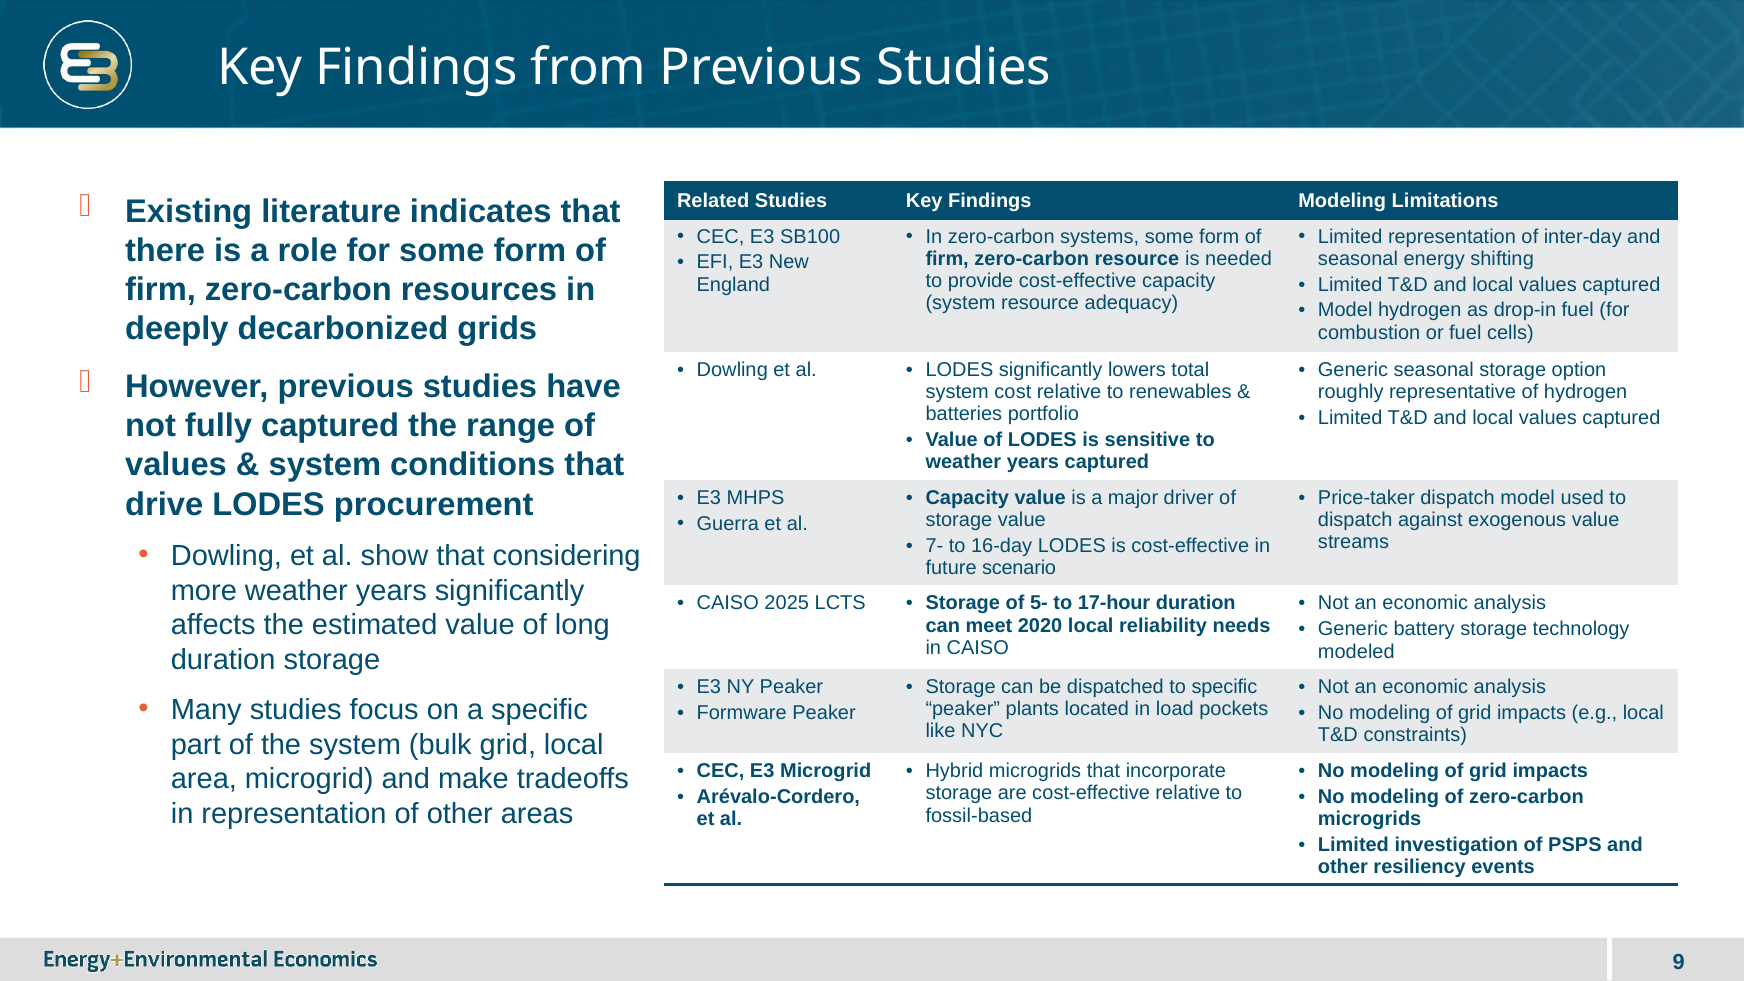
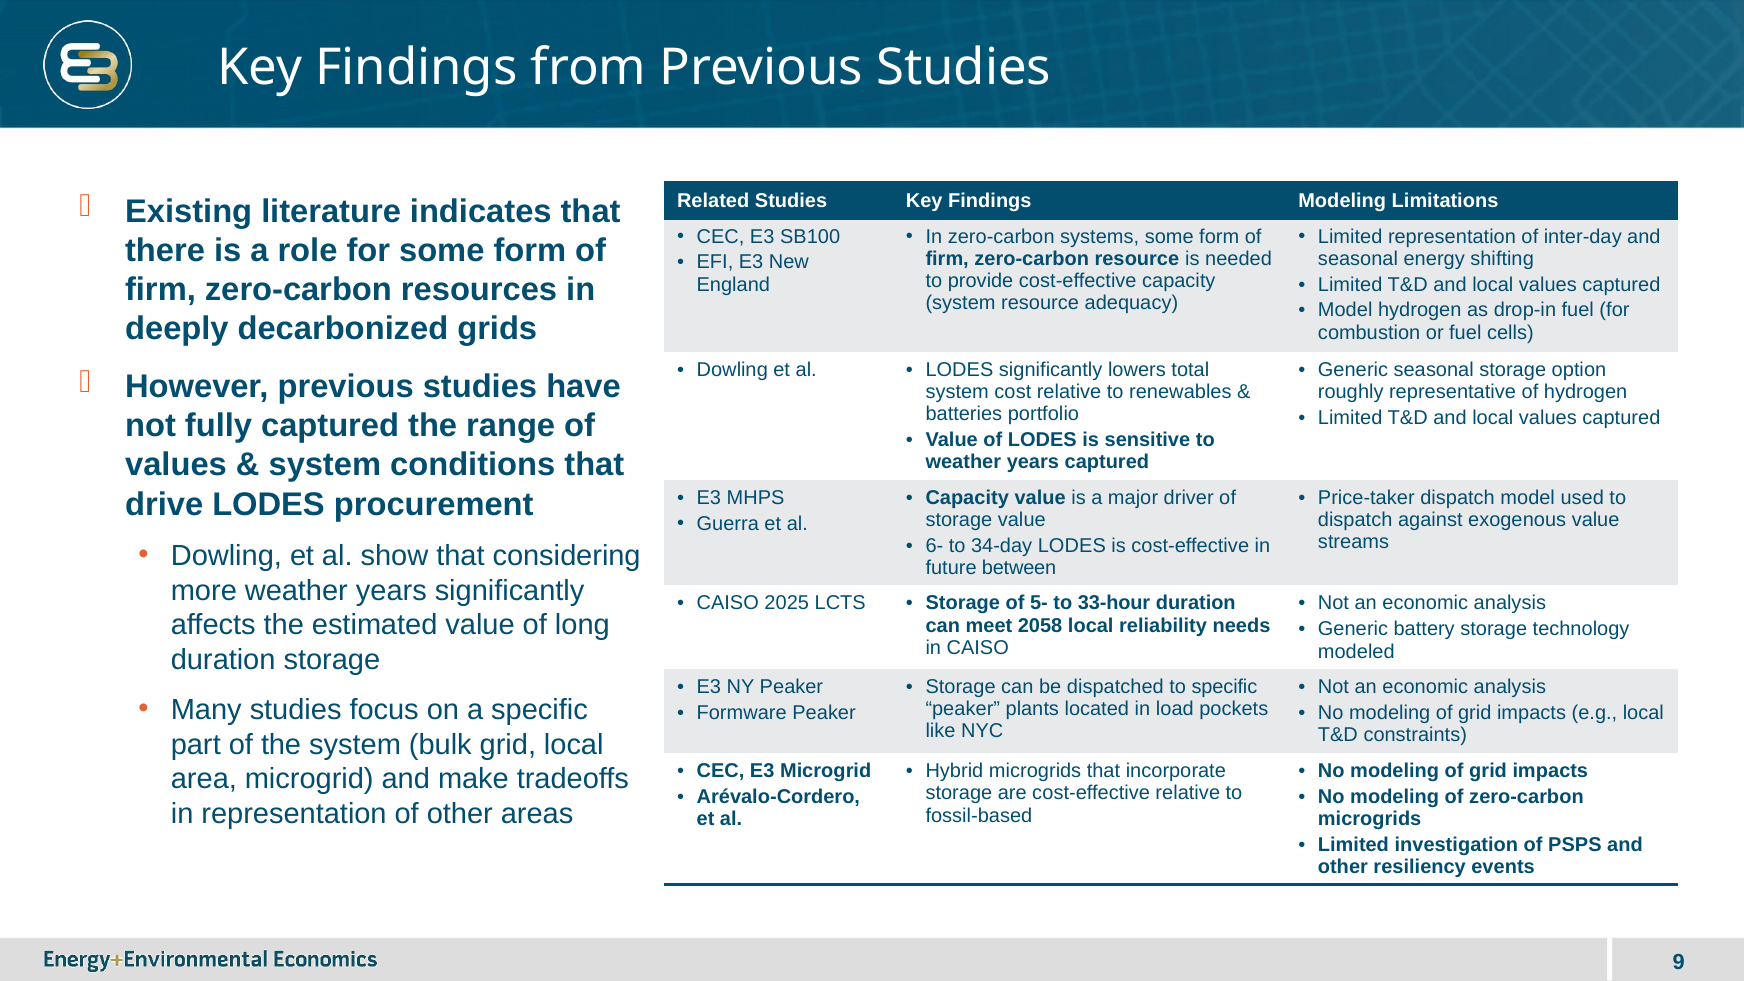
7-: 7- -> 6- (934, 546)
16-day: 16-day -> 34-day (1002, 546)
scenario: scenario -> between (1019, 568)
17-hour: 17-hour -> 33-hour (1114, 603)
2020: 2020 -> 2058 (1040, 626)
